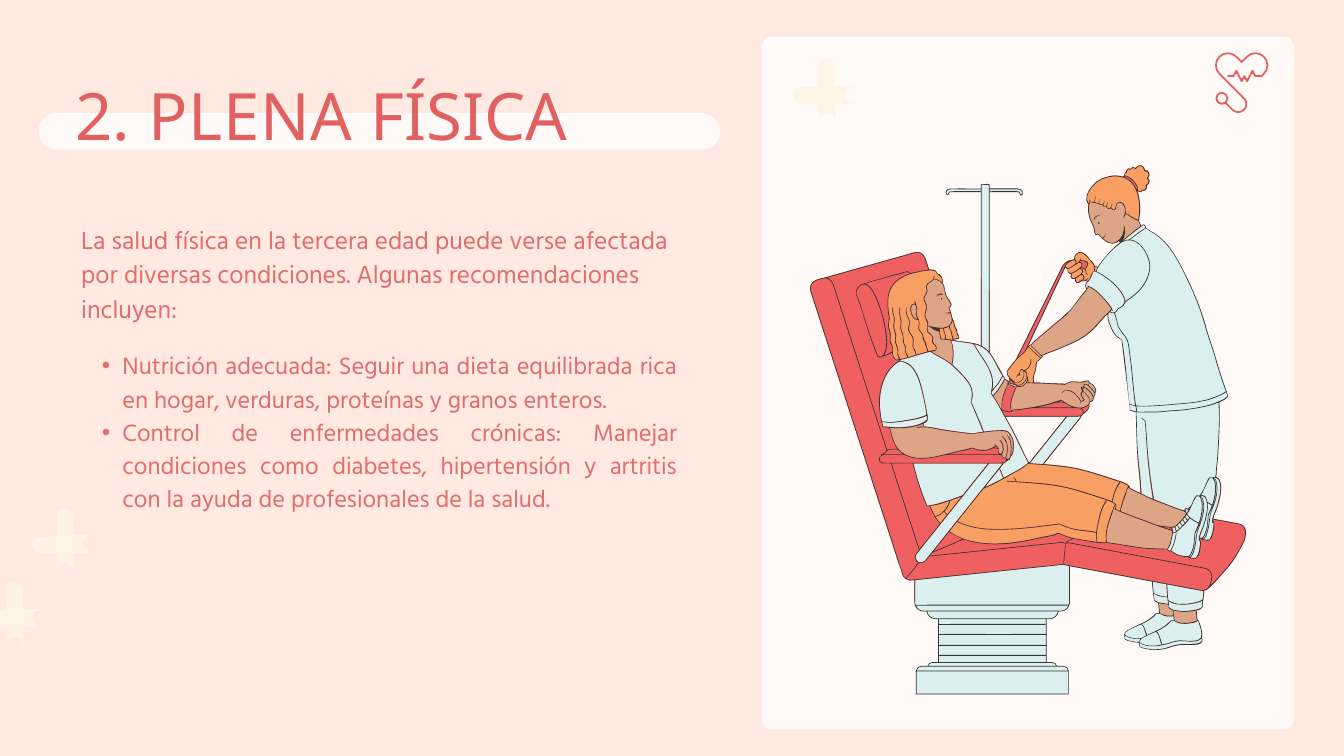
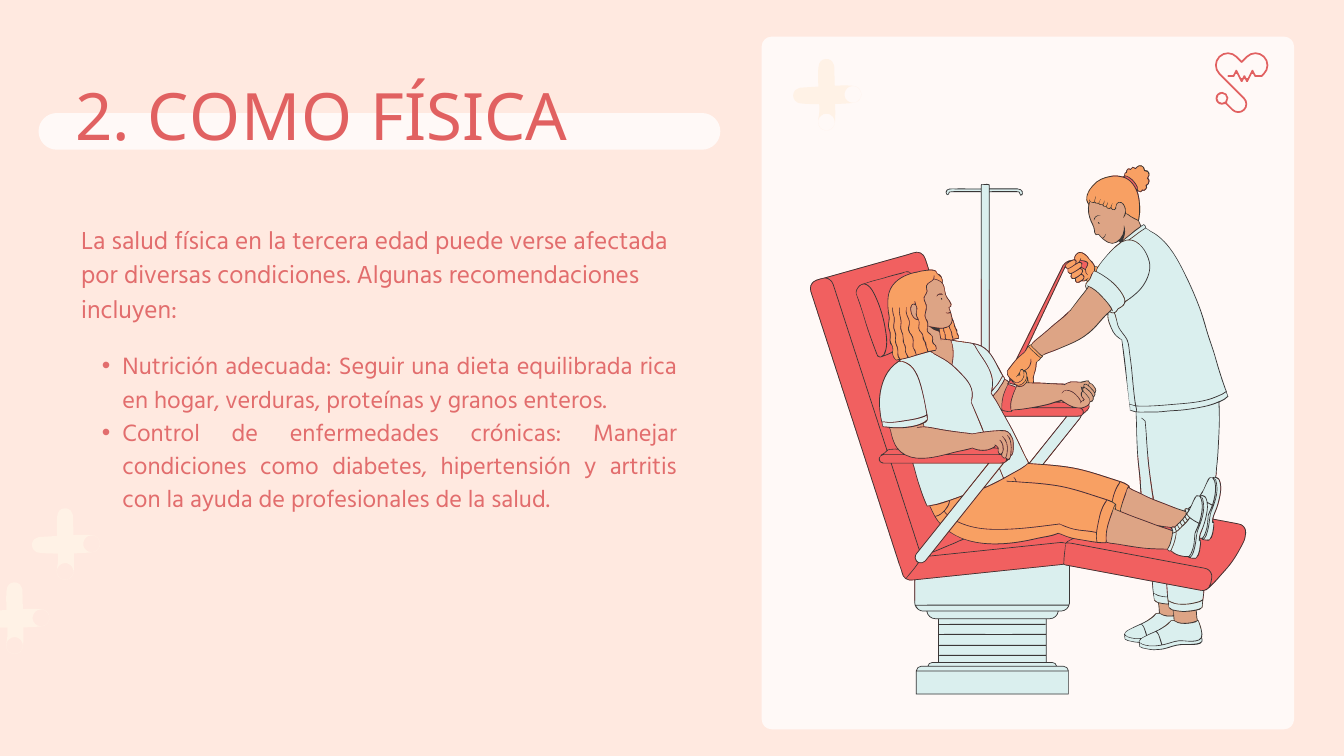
2 PLENA: PLENA -> COMO (250, 119)
